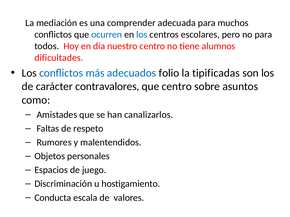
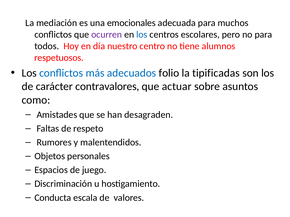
comprender: comprender -> emocionales (131, 23)
ocurren colour: blue -> purple (107, 35)
dificultades: dificultades -> respetuosos (59, 58)
que centro: centro -> actuar (177, 87)
canalizarlos: canalizarlos -> desagraden (149, 115)
